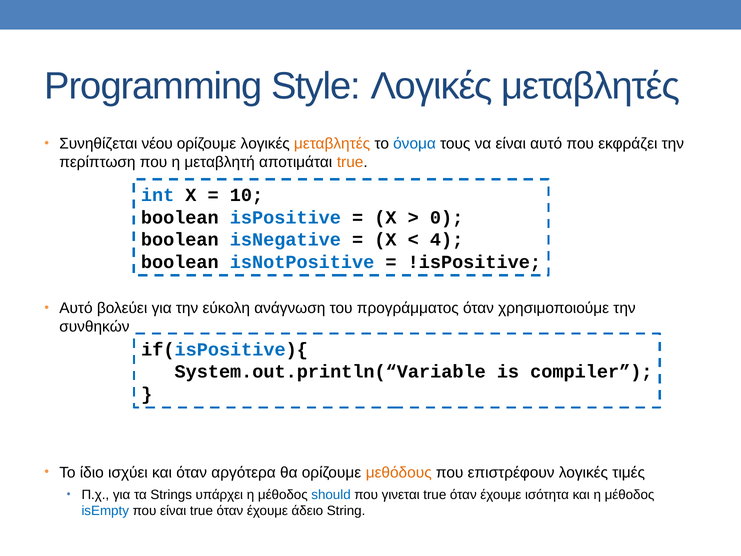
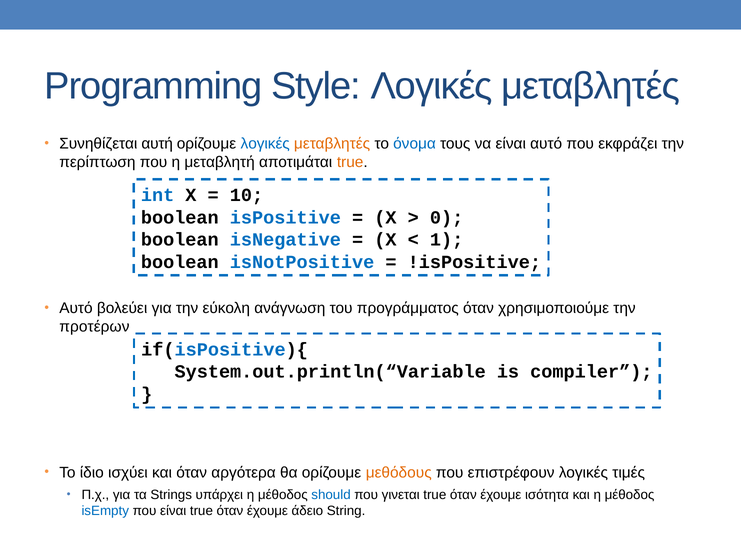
νέου: νέου -> αυτή (157, 144)
λογικές colour: black -> blue (265, 144)
4: 4 -> 1 (447, 240)
συνθηκών: συνθηκών -> προτέρων (94, 327)
